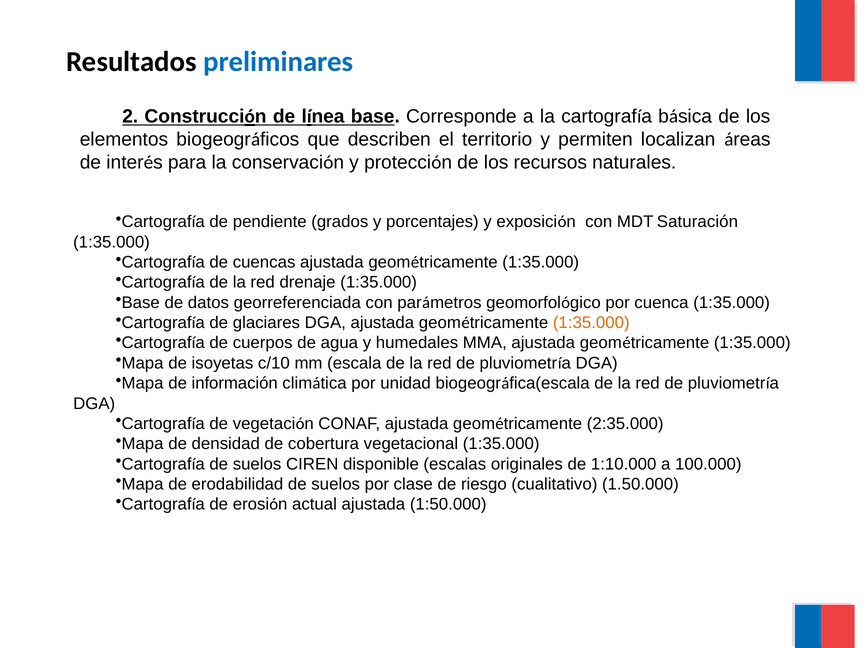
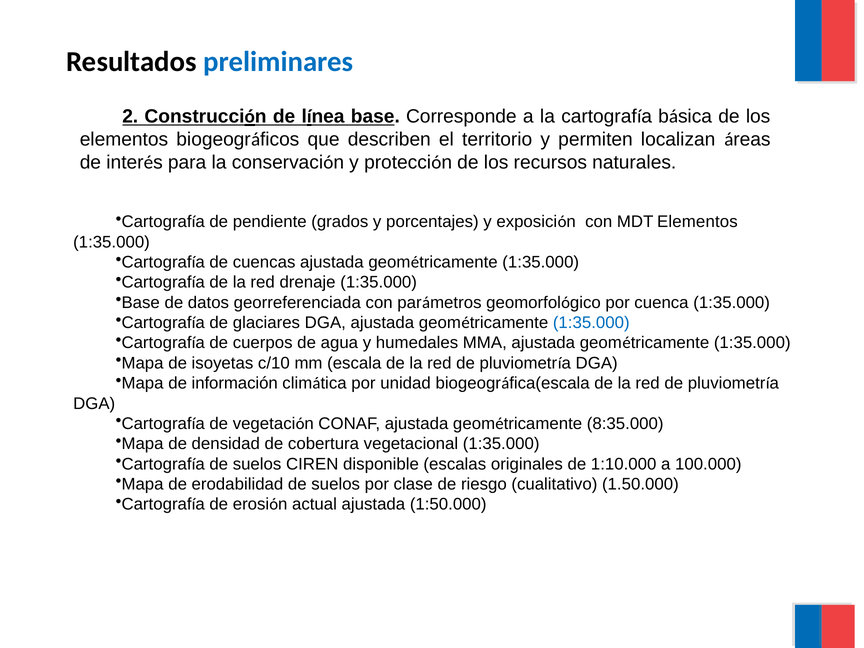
MDT Saturación: Saturación -> Elementos (697, 222)
1:35.000 colour: orange -> blue (591, 323)
2:35.000: 2:35.000 -> 8:35.000 (625, 424)
